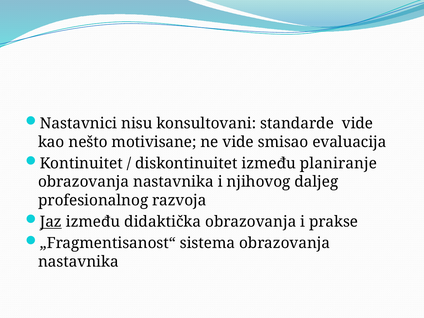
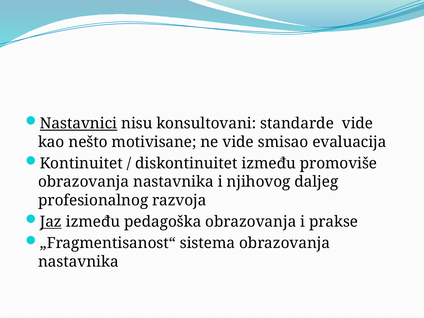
Nastavnici underline: none -> present (79, 124)
planiranje: planiranje -> promoviše (339, 163)
didaktička: didaktička -> pedagoška (163, 222)
